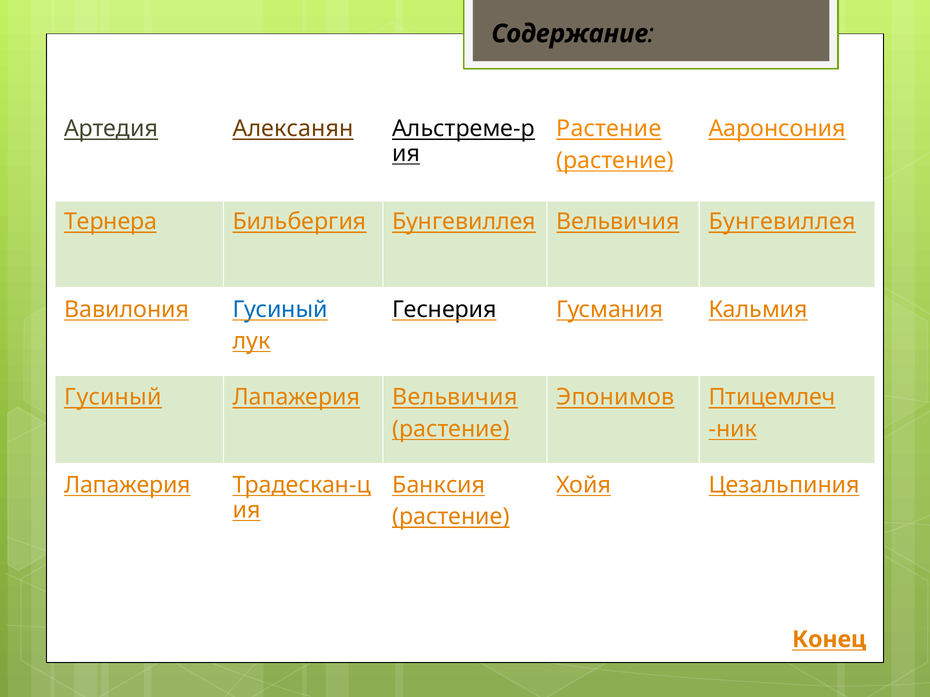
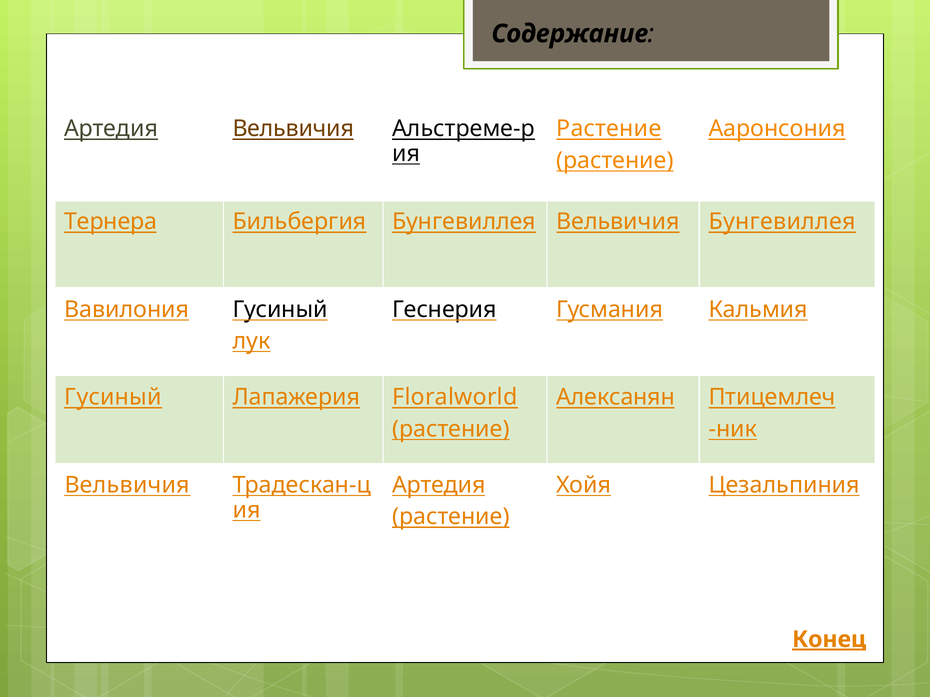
Артедия Алексанян: Алексанян -> Вельвичия (293, 129)
Гусиный colour: blue -> black (280, 310)
Лапажерия Вельвичия: Вельвичия -> Floralworld (455, 398)
Эпонимов: Эпонимов -> Алексанян (616, 398)
Лапажерия: Лапажерия -> Вельвичия (127, 485)
Банксия: Банксия -> Артедия (439, 485)
Конец underline: none -> present (829, 640)
